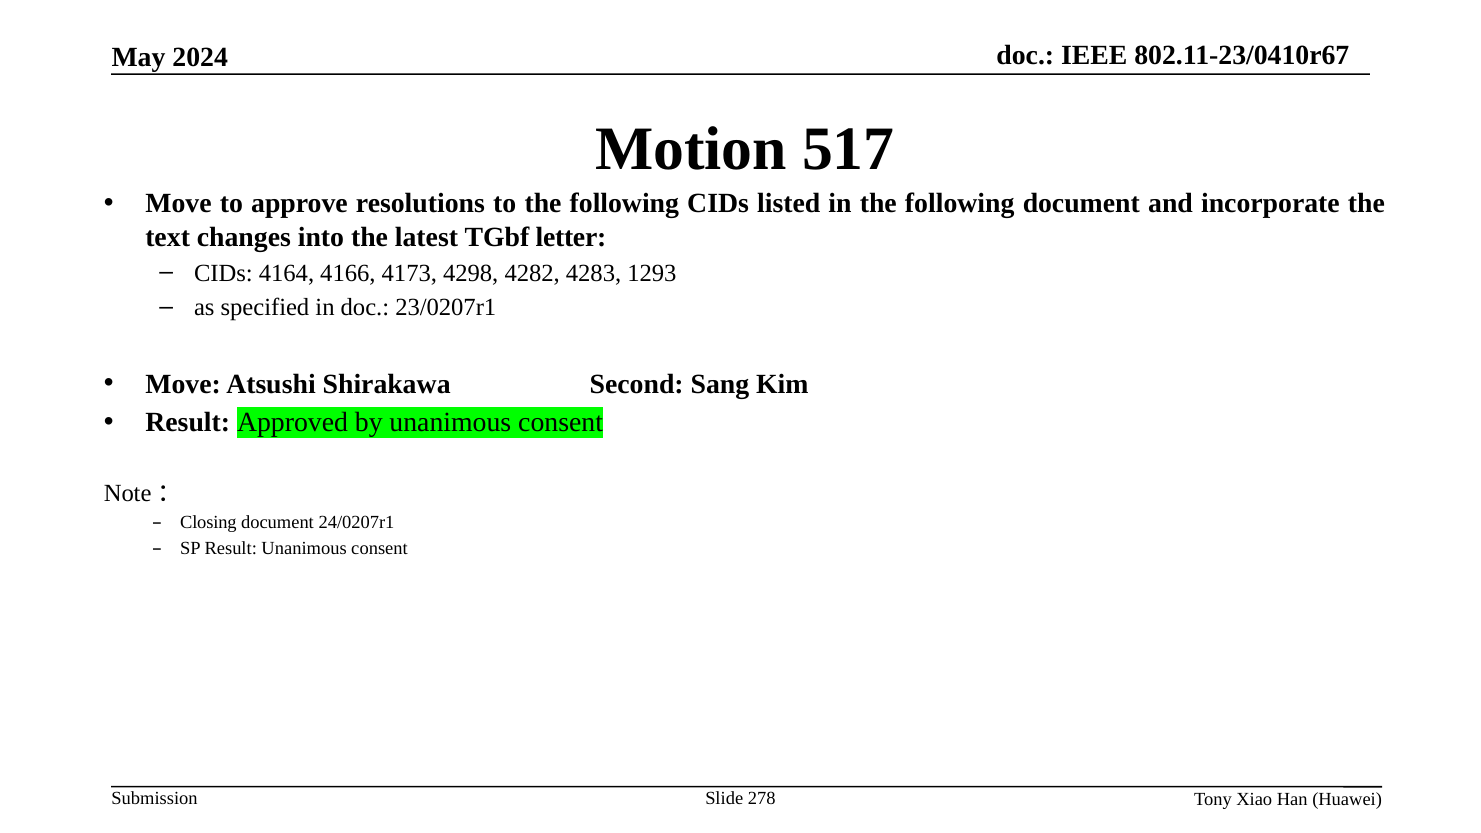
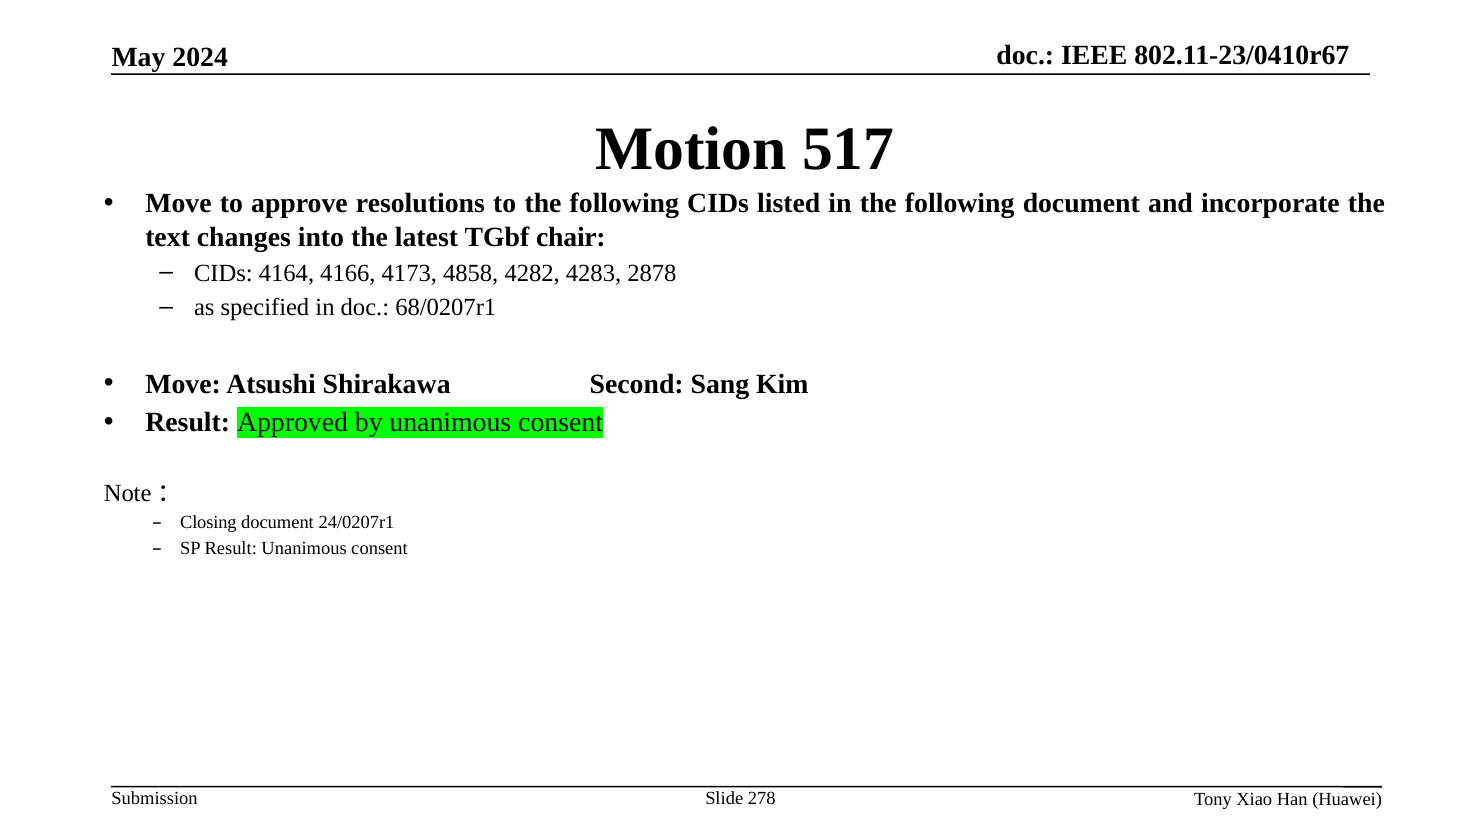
letter: letter -> chair (571, 237)
4298: 4298 -> 4858 (471, 273)
1293: 1293 -> 2878 (652, 273)
23/0207r1: 23/0207r1 -> 68/0207r1 (446, 308)
